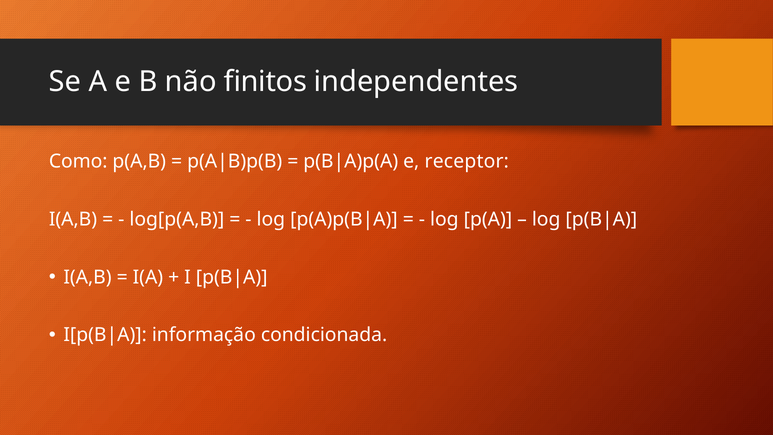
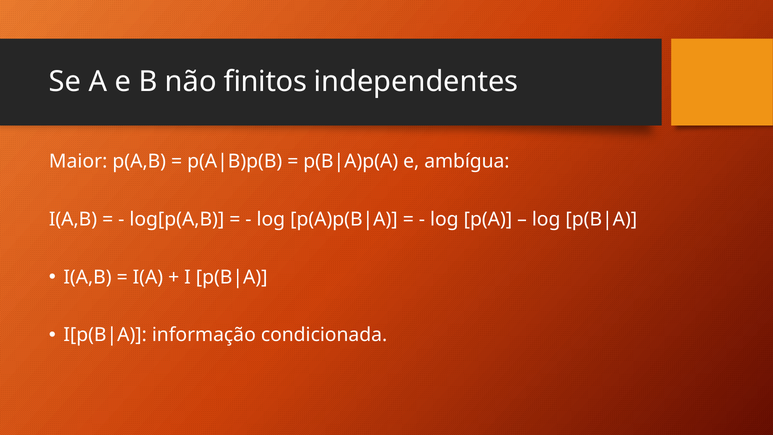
Como: Como -> Maior (78, 161)
receptor: receptor -> ambígua (467, 161)
